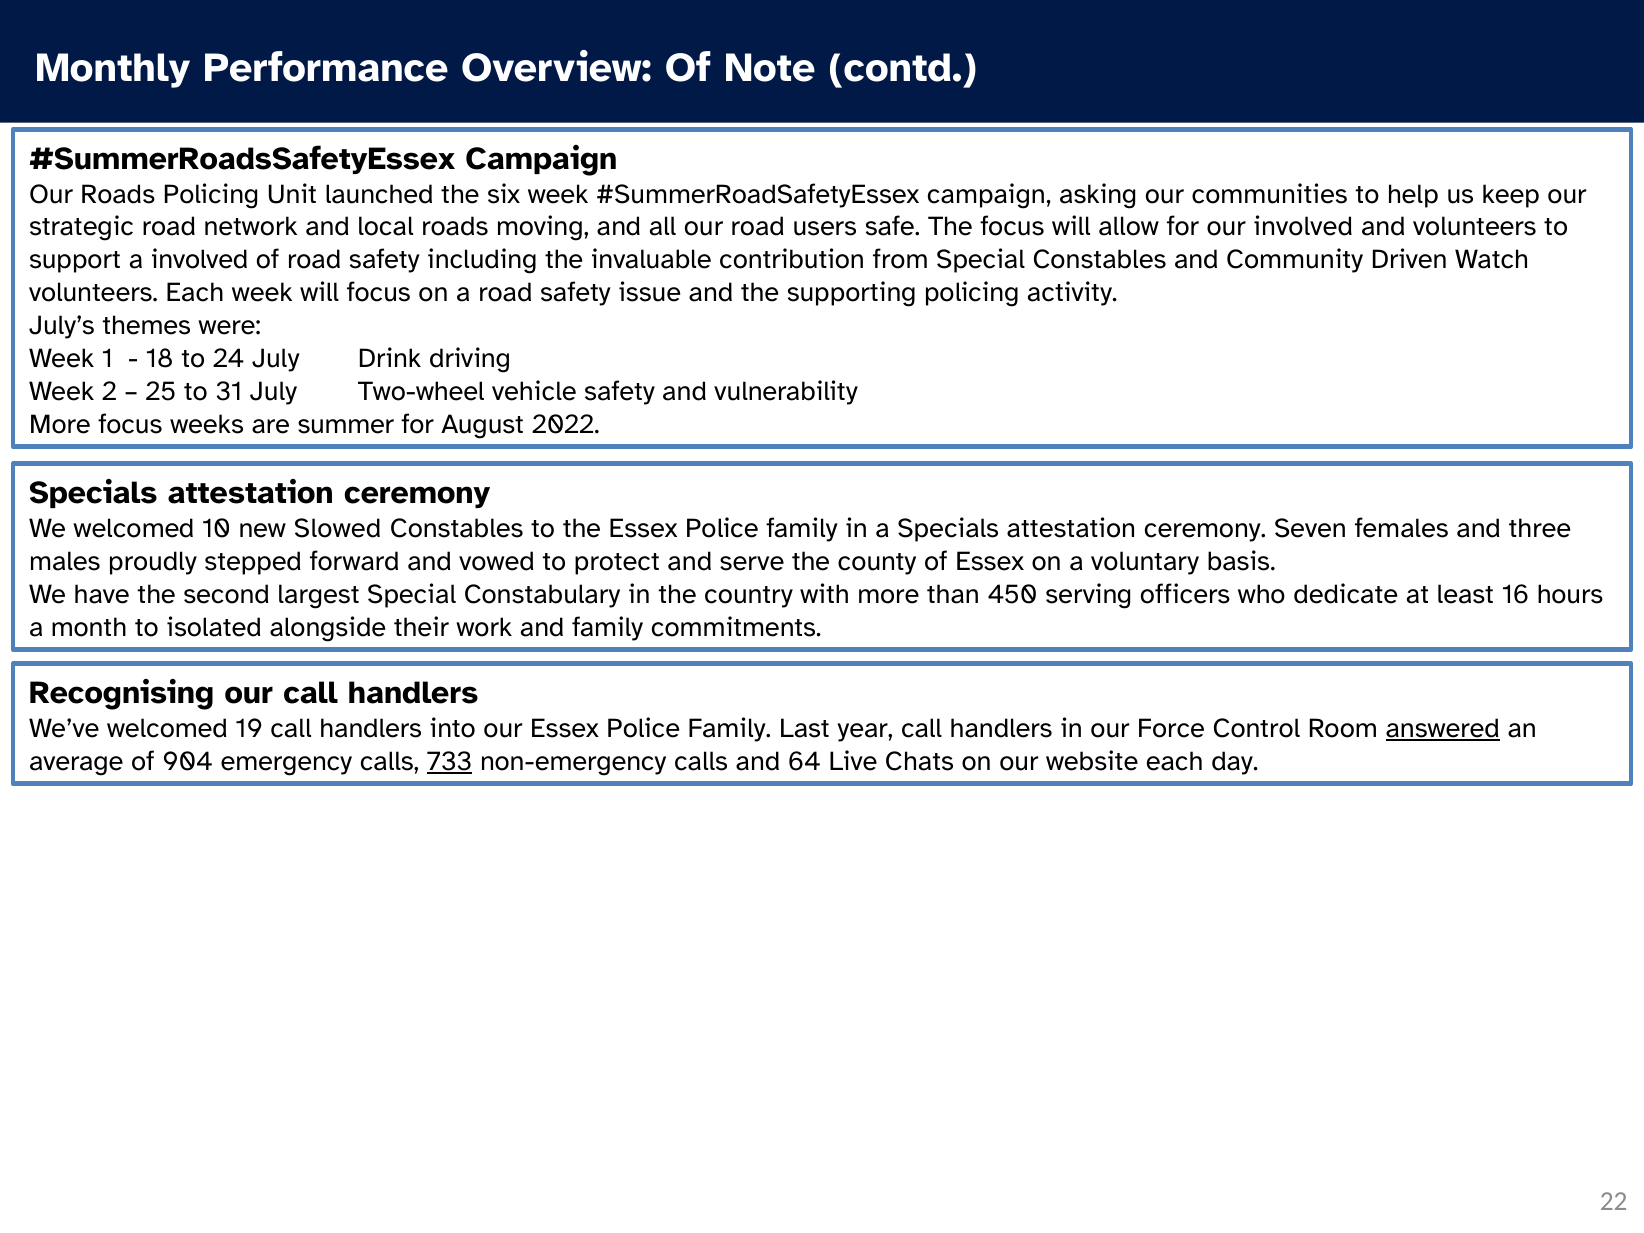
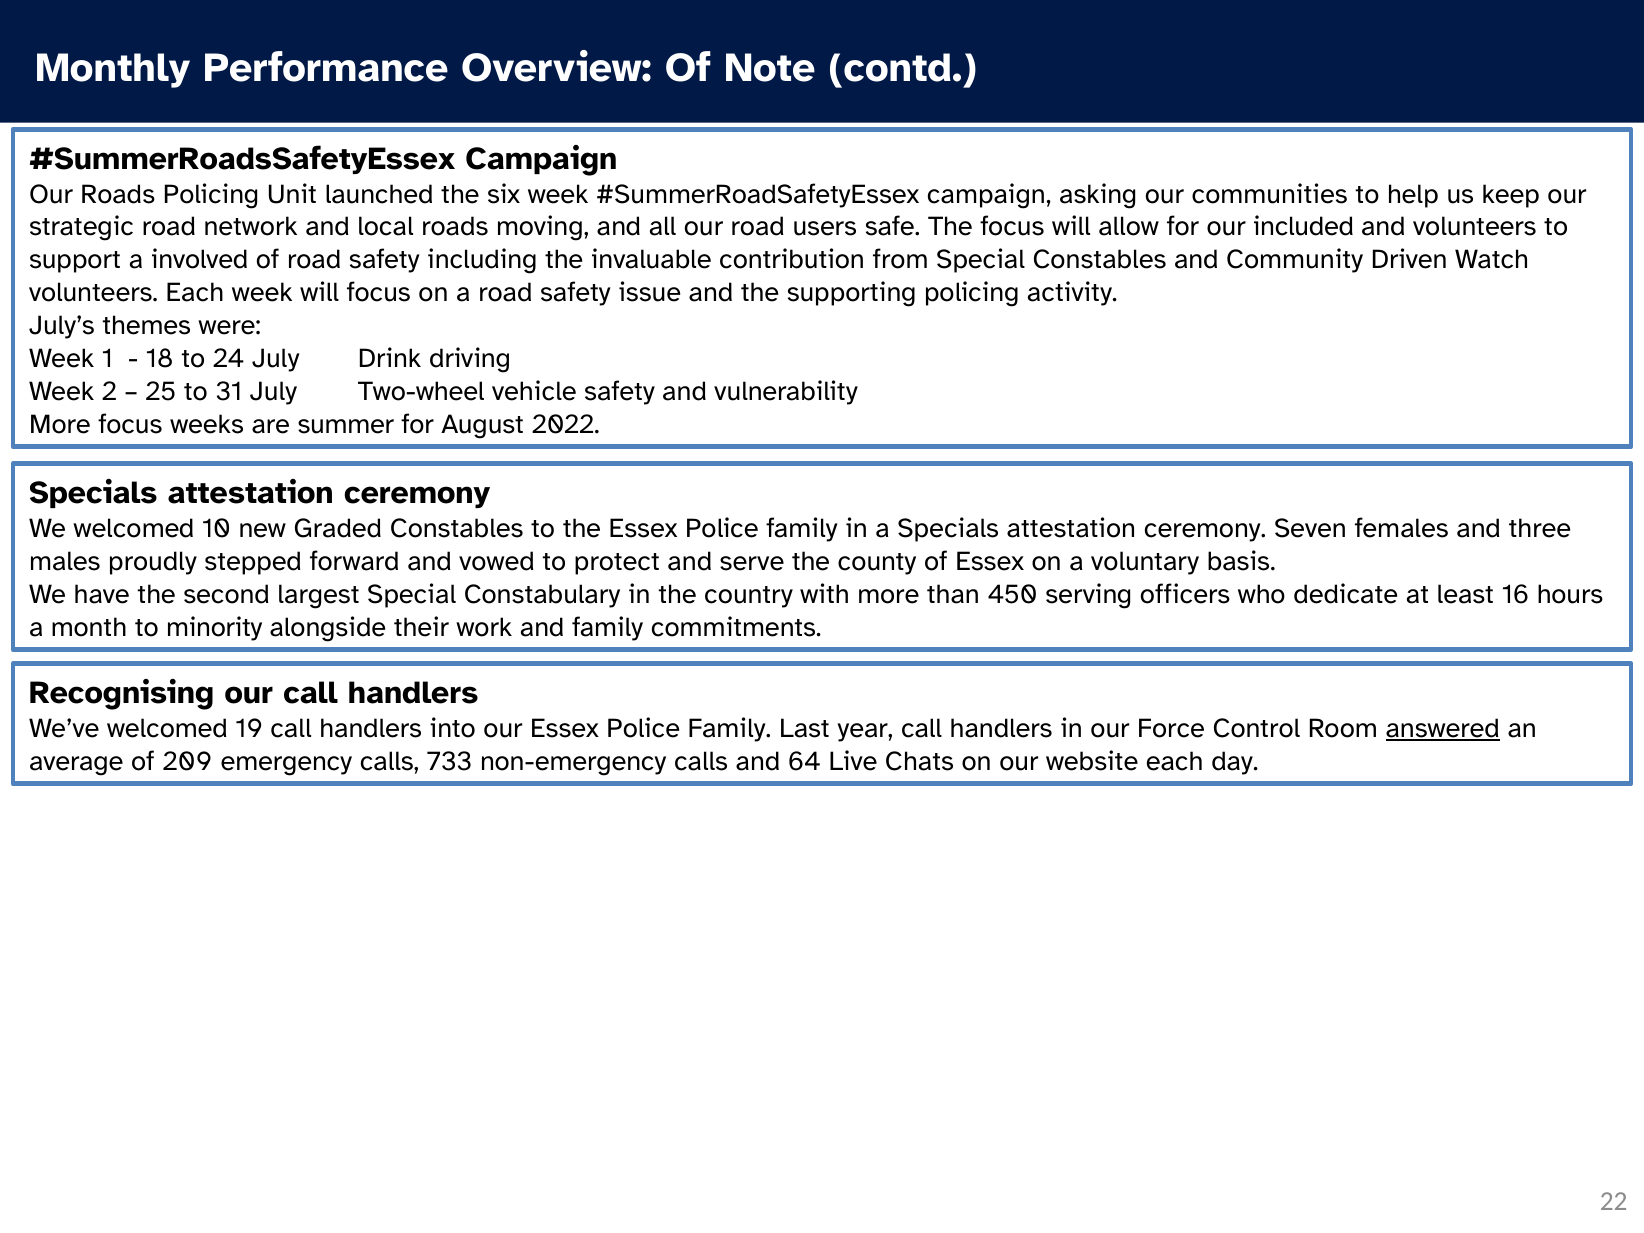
our involved: involved -> included (1303, 227)
Slowed: Slowed -> Graded (338, 528)
isolated: isolated -> minority (214, 627)
904: 904 -> 209 (187, 761)
733 underline: present -> none (450, 761)
